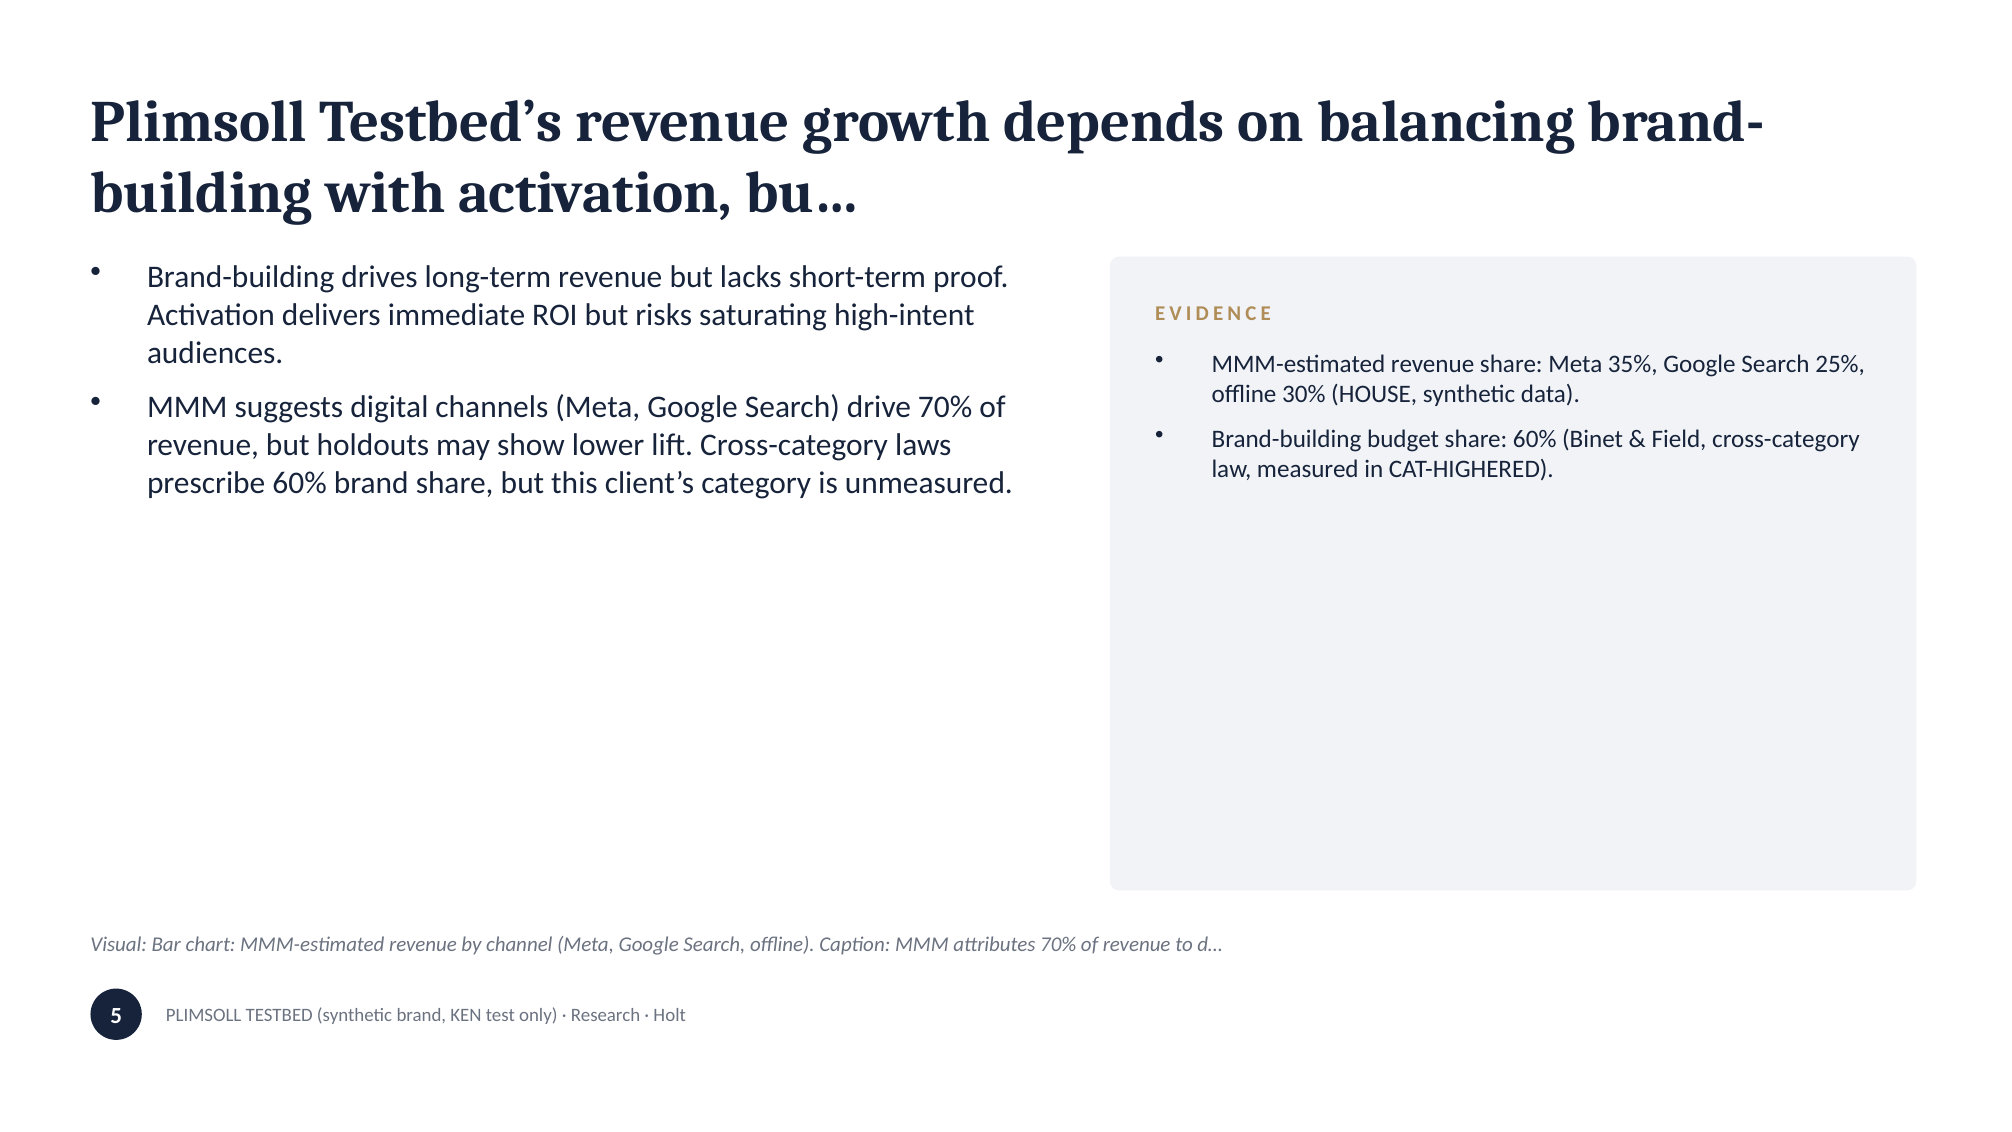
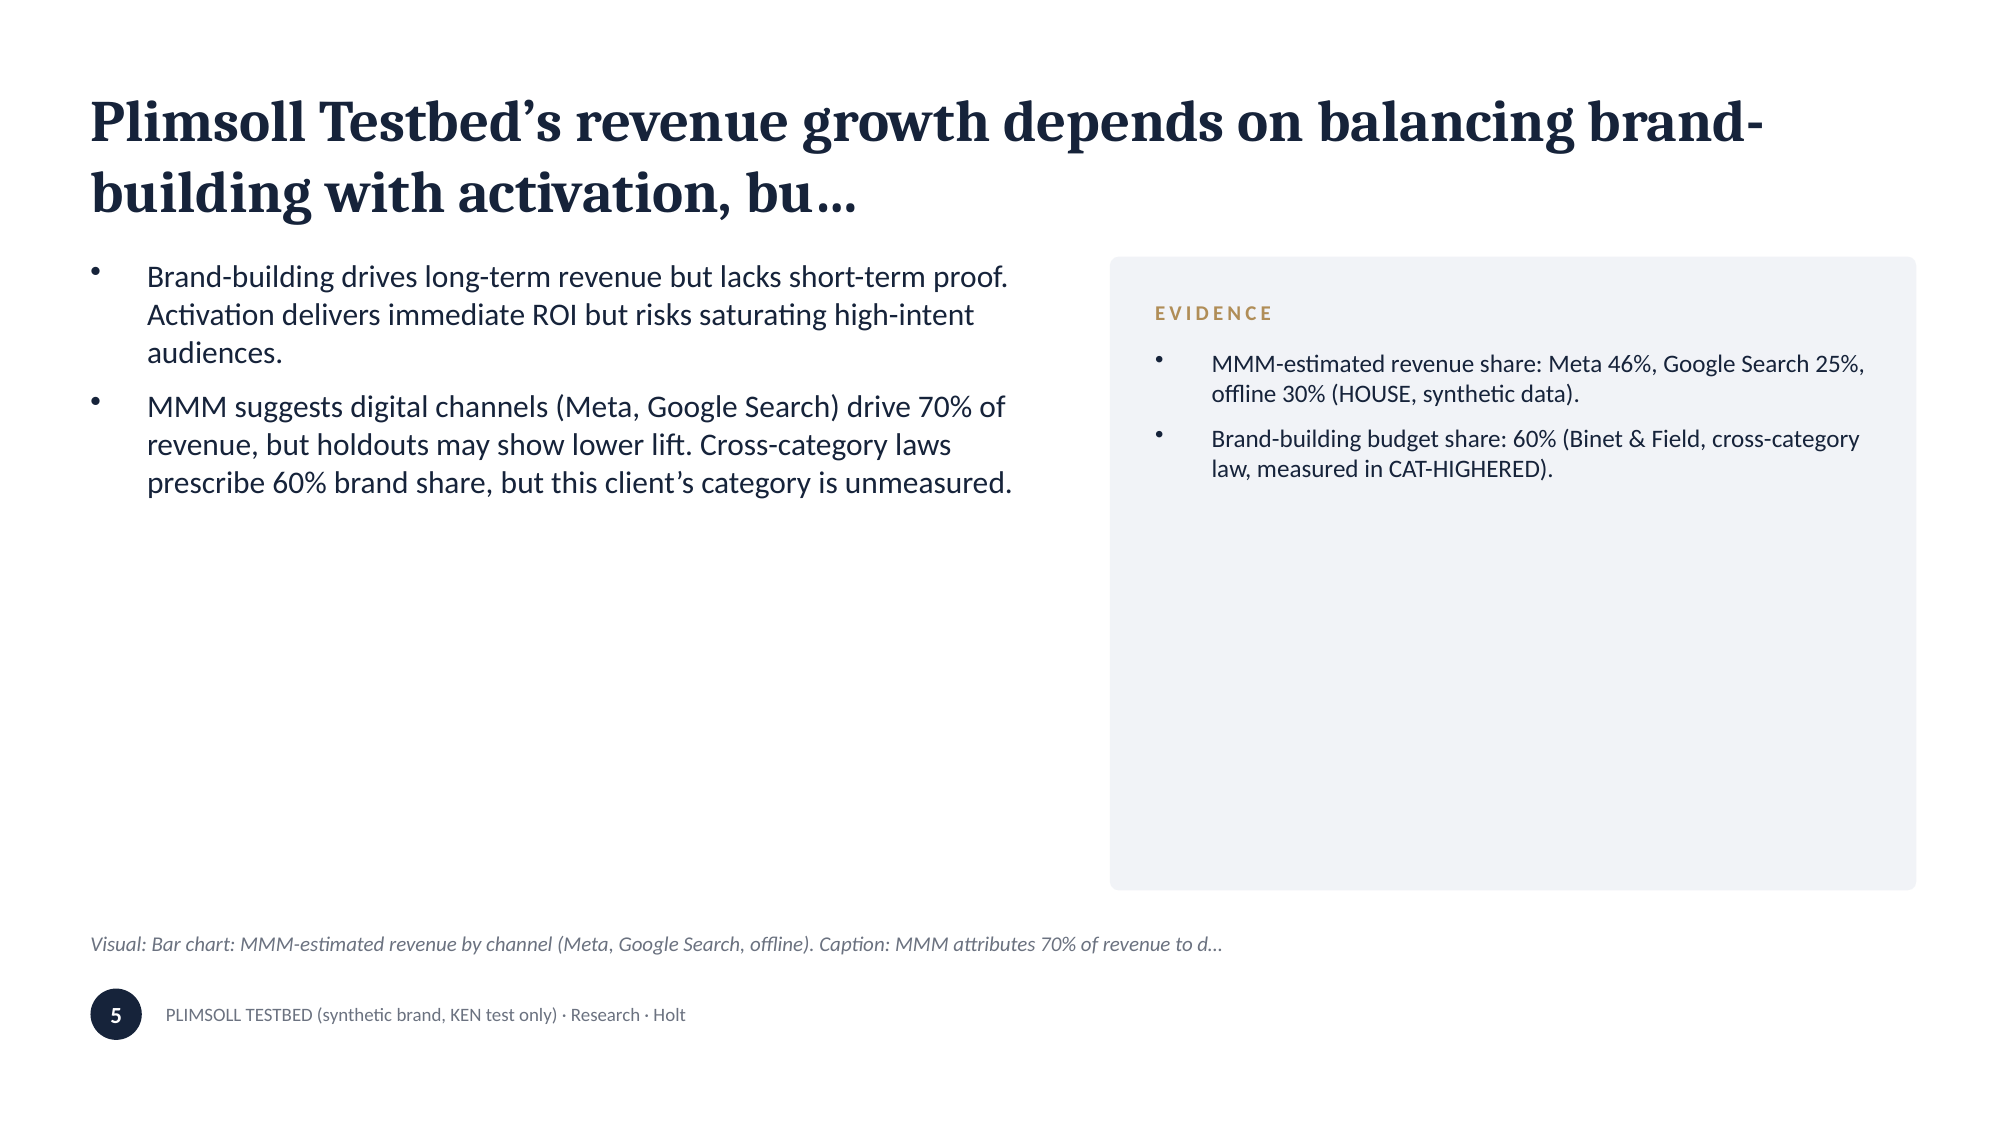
35%: 35% -> 46% (1633, 364)
